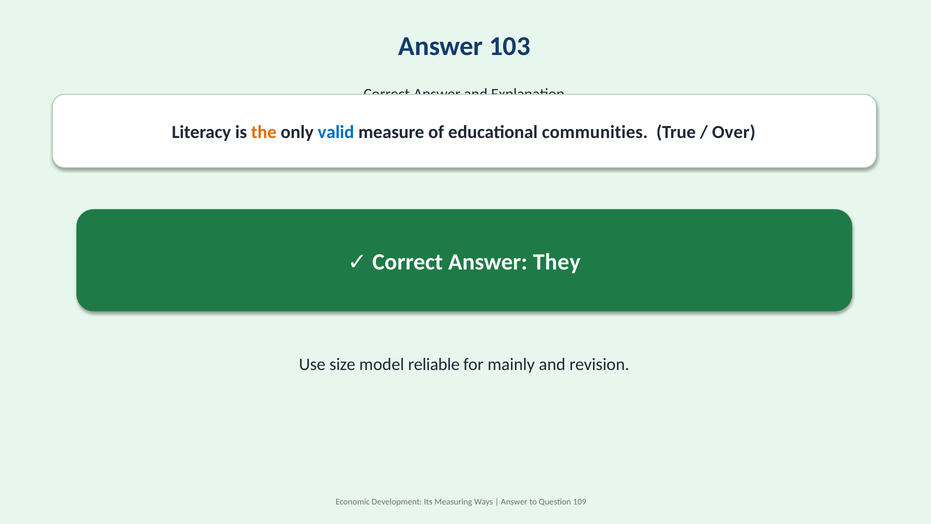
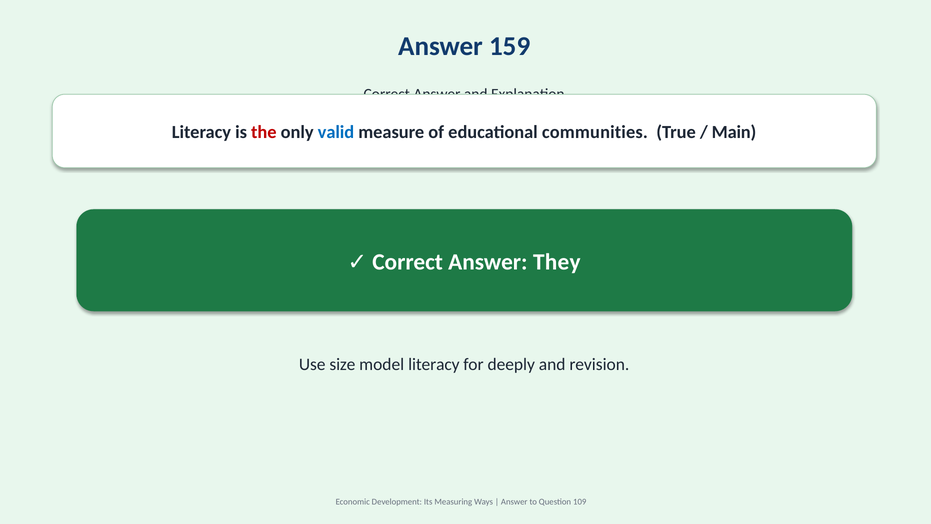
103: 103 -> 159 (510, 46)
the colour: orange -> red (264, 132)
Over: Over -> Main (734, 132)
model reliable: reliable -> literacy (434, 364)
mainly: mainly -> deeply (511, 364)
